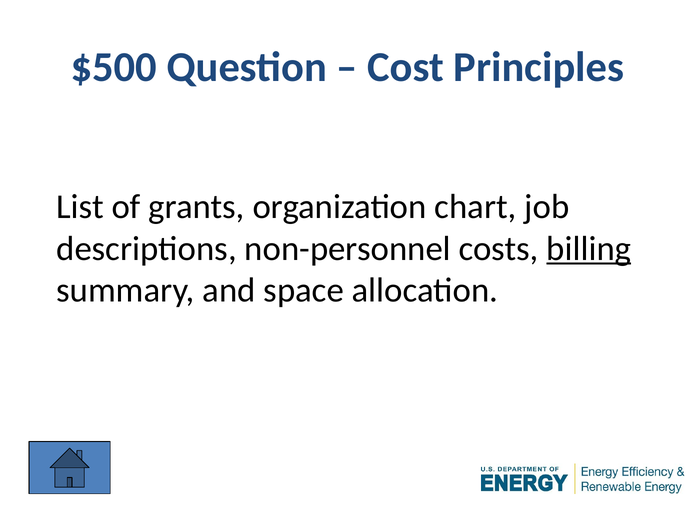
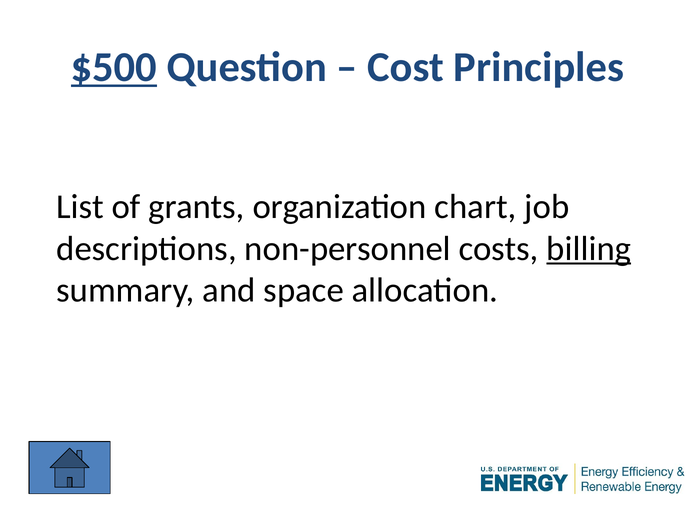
$500 underline: none -> present (114, 67)
